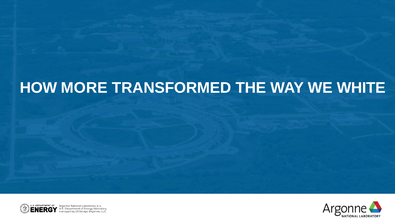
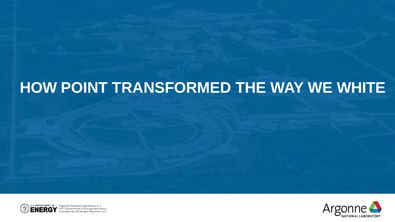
MORE: MORE -> POINT (84, 88)
